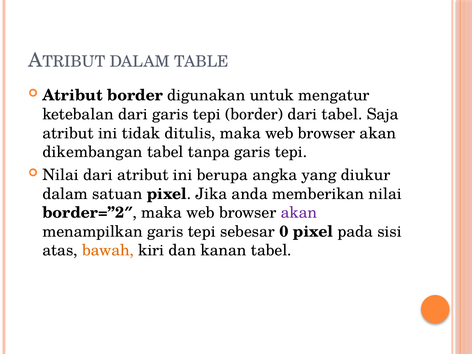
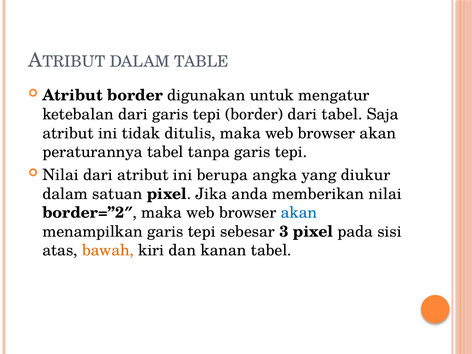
dikembangan: dikembangan -> peraturannya (93, 152)
akan colour: purple -> blue (299, 213)
0: 0 -> 3 (284, 232)
